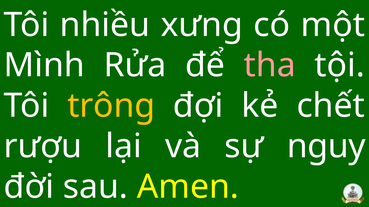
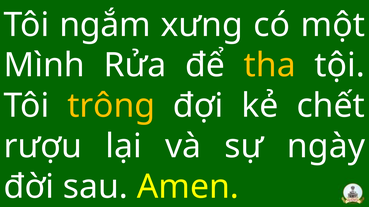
nhiều: nhiều -> ngắm (105, 25)
tha colour: pink -> yellow (270, 66)
nguy: nguy -> ngày (326, 147)
